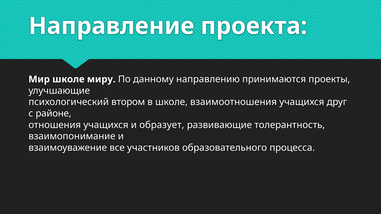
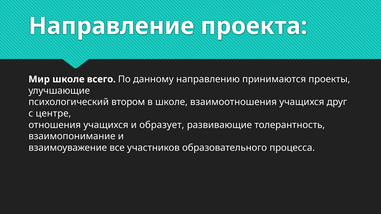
миру: миру -> всего (101, 79)
районе: районе -> центре (53, 114)
